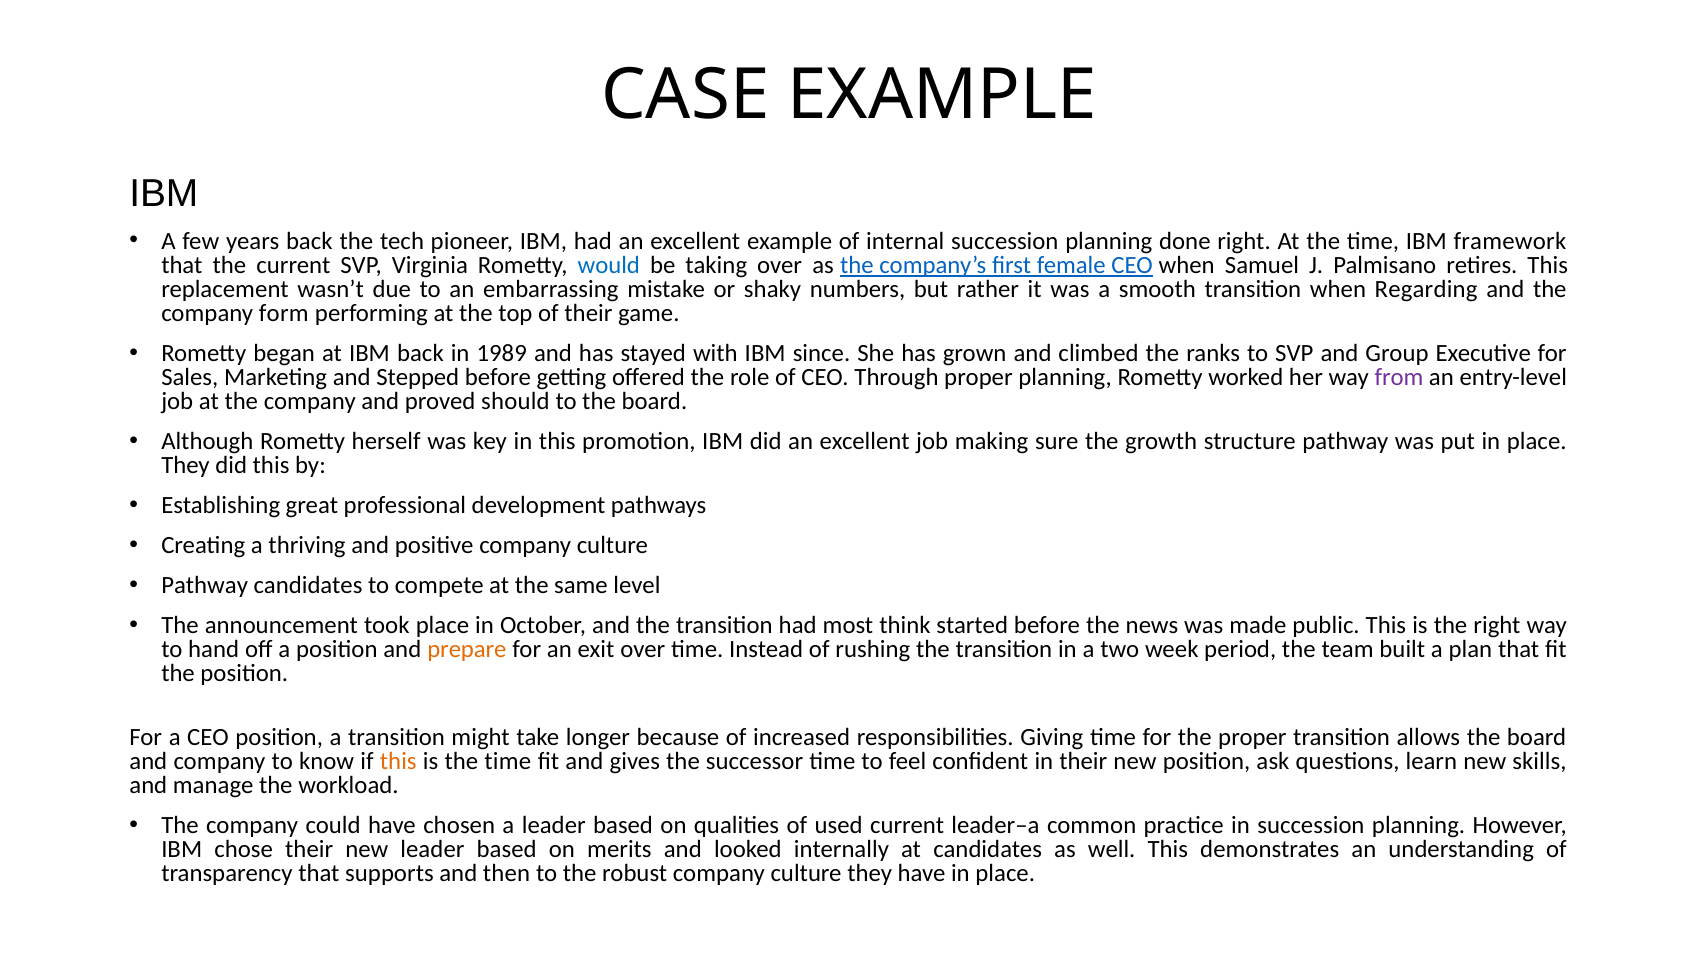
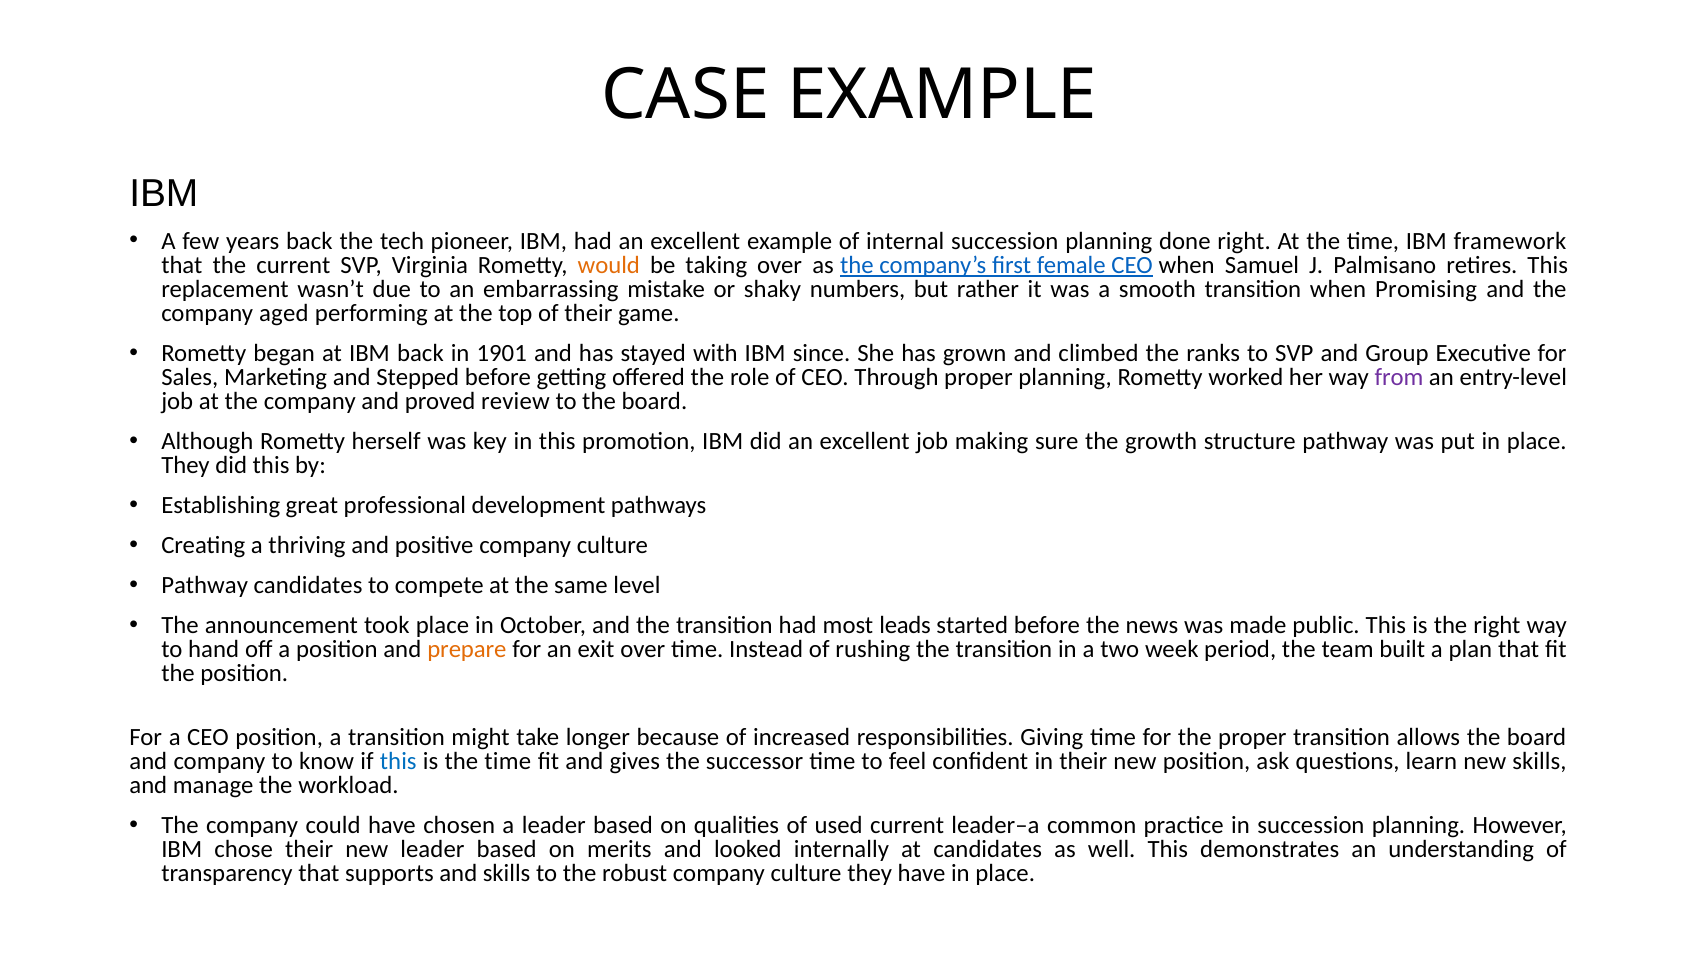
would colour: blue -> orange (609, 265)
Regarding: Regarding -> Promising (1426, 289)
form: form -> aged (284, 314)
1989: 1989 -> 1901 (502, 353)
should: should -> review (515, 402)
think: think -> leads (905, 625)
this colour: orange -> blue (398, 762)
and then: then -> skills (507, 874)
